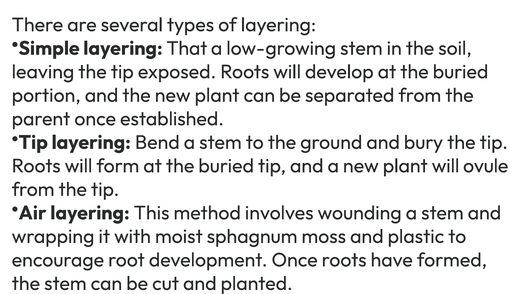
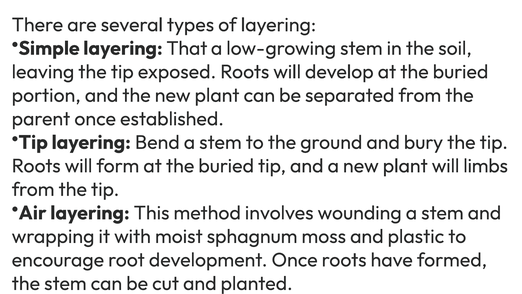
ovule: ovule -> limbs (486, 166)
